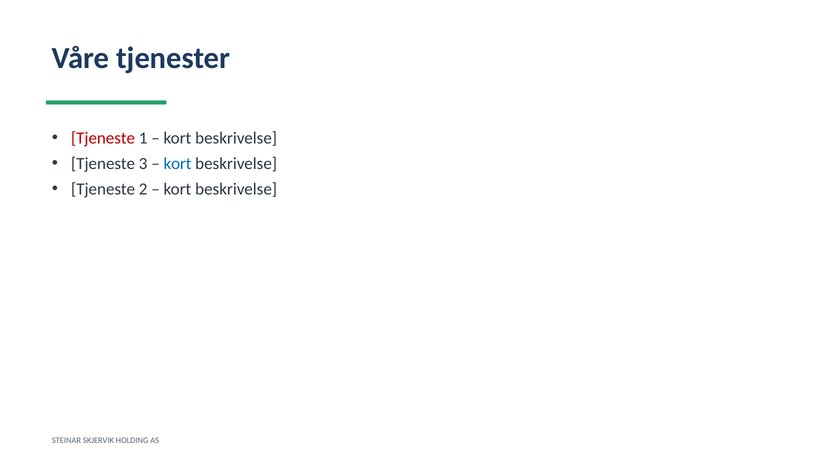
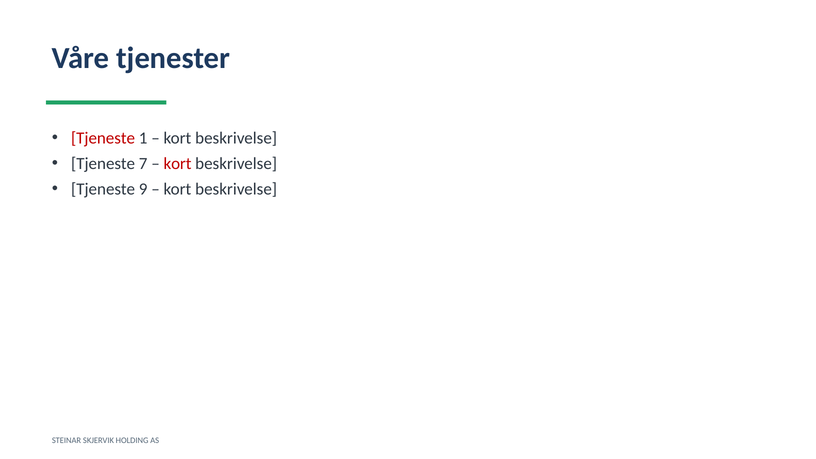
3: 3 -> 7 (143, 164)
kort colour: blue -> red (178, 164)
2: 2 -> 9 (143, 189)
